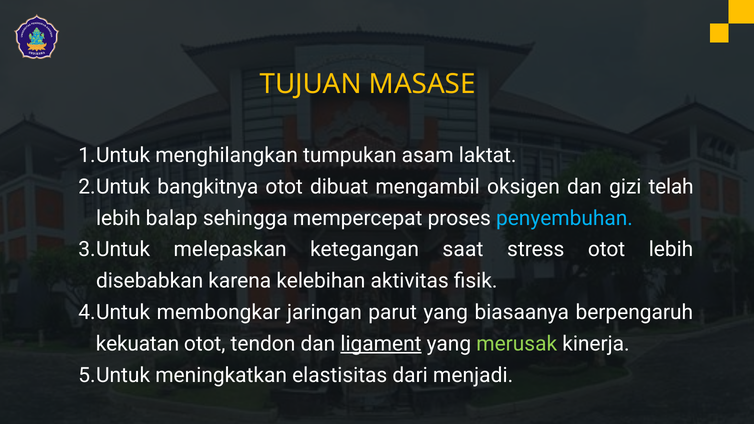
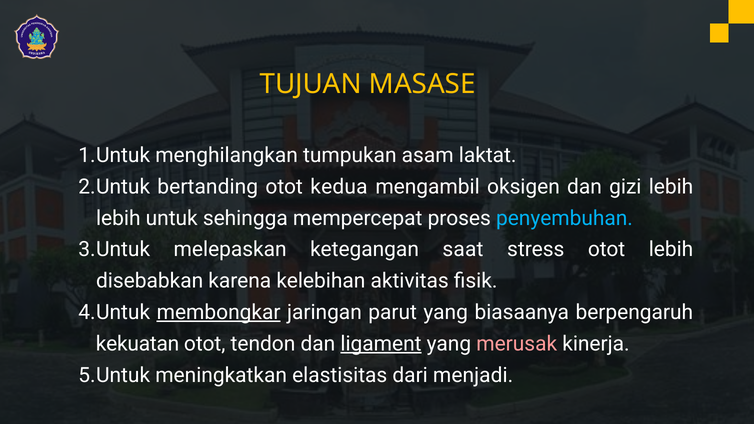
bangkitnya: bangkitnya -> bertanding (208, 187)
dibuat: dibuat -> kedua (339, 187)
gizi telah: telah -> lebih (671, 187)
balap: balap -> untuk (172, 218)
membongkar underline: none -> present (219, 312)
merusak colour: light green -> pink (517, 344)
